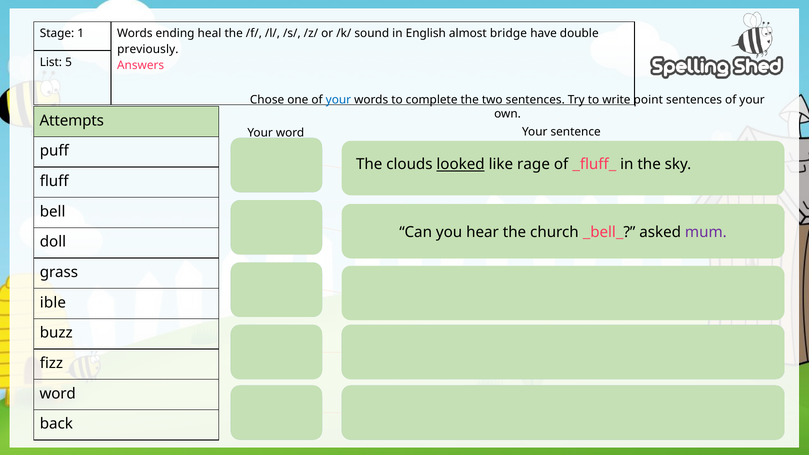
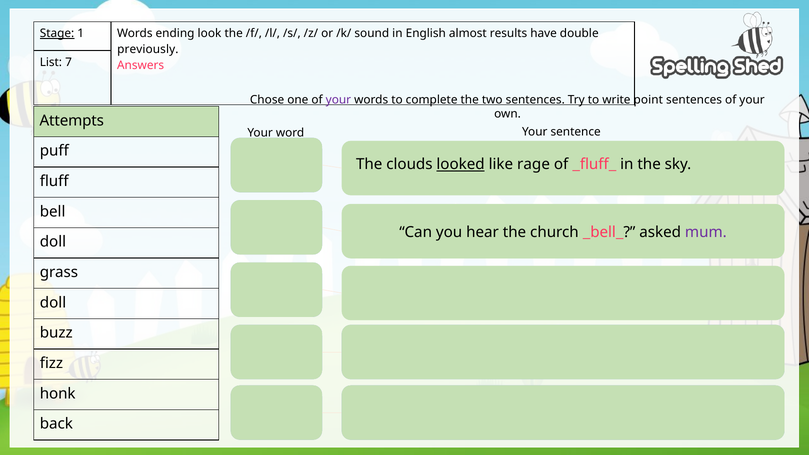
Stage underline: none -> present (57, 33)
heal: heal -> look (209, 33)
bridge: bridge -> results (509, 33)
5: 5 -> 7 (69, 62)
your colour: blue -> purple (338, 100)
ible: ible -> doll (53, 303)
word: word -> honk (58, 394)
